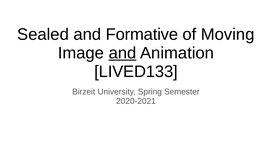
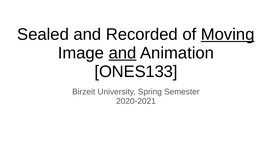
Formative: Formative -> Recorded (142, 34)
Moving underline: none -> present (228, 34)
LIVED133: LIVED133 -> ONES133 (136, 72)
